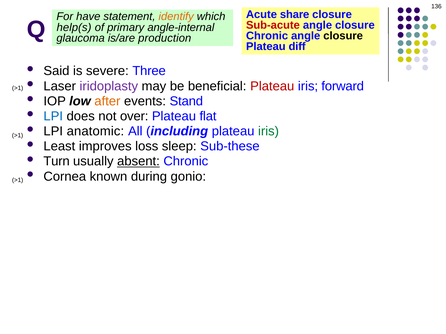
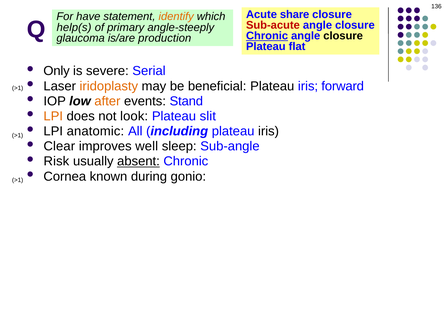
angle-internal: angle-internal -> angle-steeply (181, 27)
Chronic underline: none -> present (267, 36)
diff: diff -> flat (297, 47)
Said: Said -> Only (57, 71)
Three: Three -> Serial (149, 71)
iridoplasty colour: purple -> orange (109, 86)
Plateau colour: red -> black (272, 86)
LPI colour: blue -> orange (53, 116)
over: over -> look (134, 116)
flat: flat -> slit (208, 116)
iris colour: green -> black (269, 131)
Least: Least -> Clear (59, 147)
loss: loss -> well (147, 147)
Sub-these: Sub-these -> Sub-angle (230, 147)
Turn: Turn -> Risk (56, 162)
